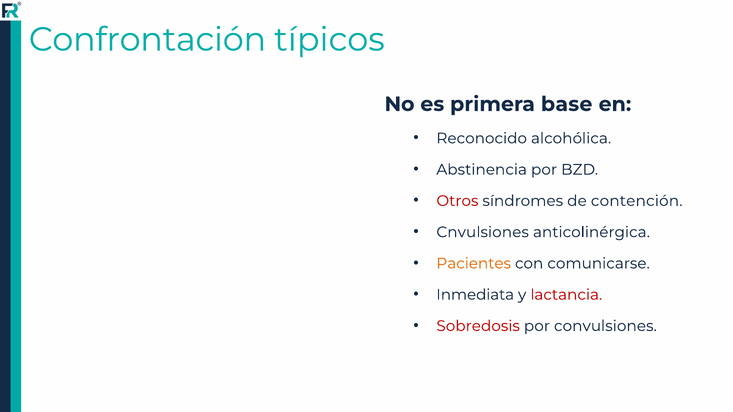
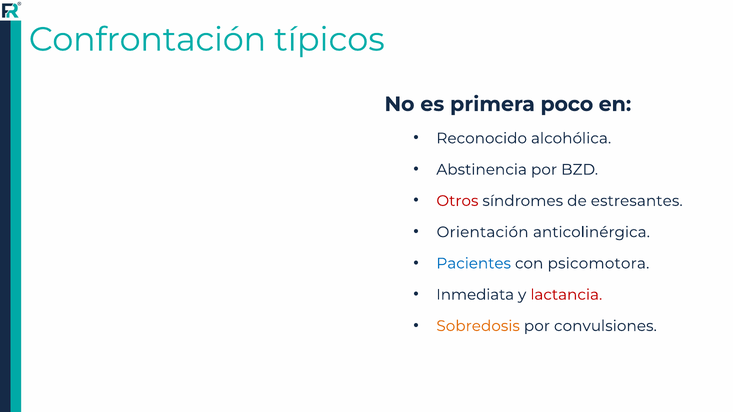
base: base -> poco (567, 104)
contención: contención -> estresantes (637, 201)
Cnvulsiones: Cnvulsiones -> Orientación (483, 232)
Pacientes colour: orange -> blue (474, 264)
comunicarse: comunicarse -> psicomotora (598, 264)
Sobredosis colour: red -> orange (478, 326)
